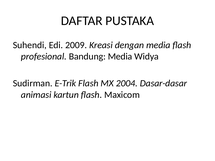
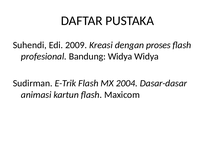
dengan media: media -> proses (158, 45)
Bandung Media: Media -> Widya (120, 57)
